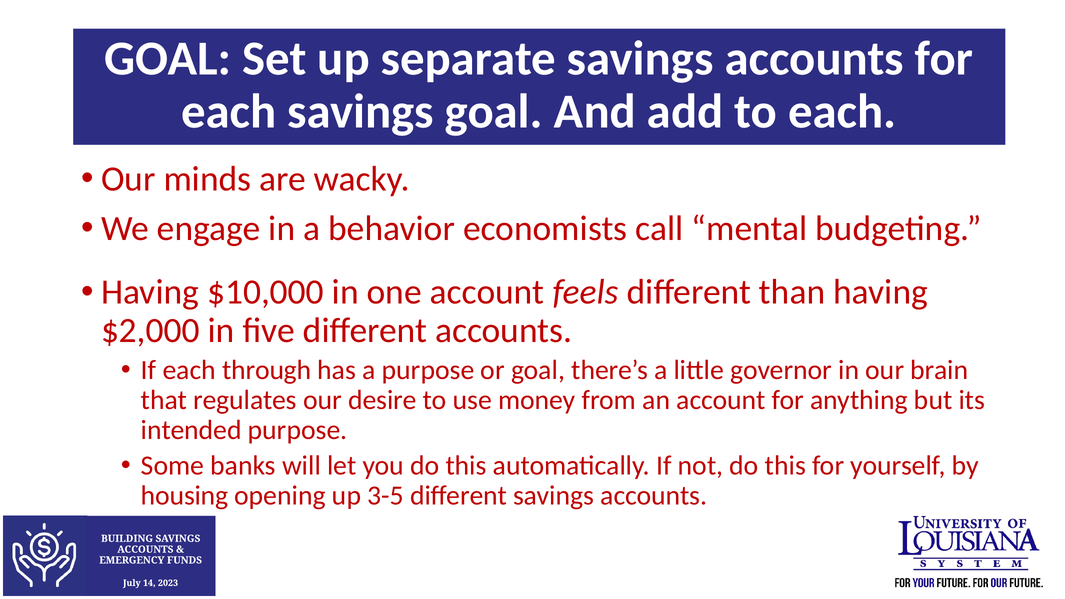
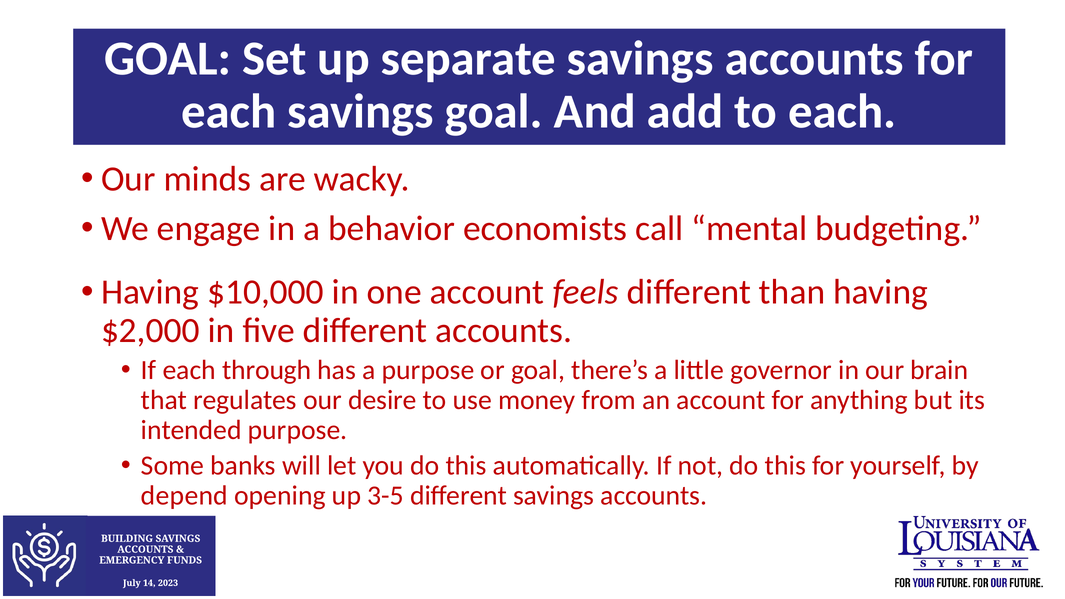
housing: housing -> depend (184, 496)
